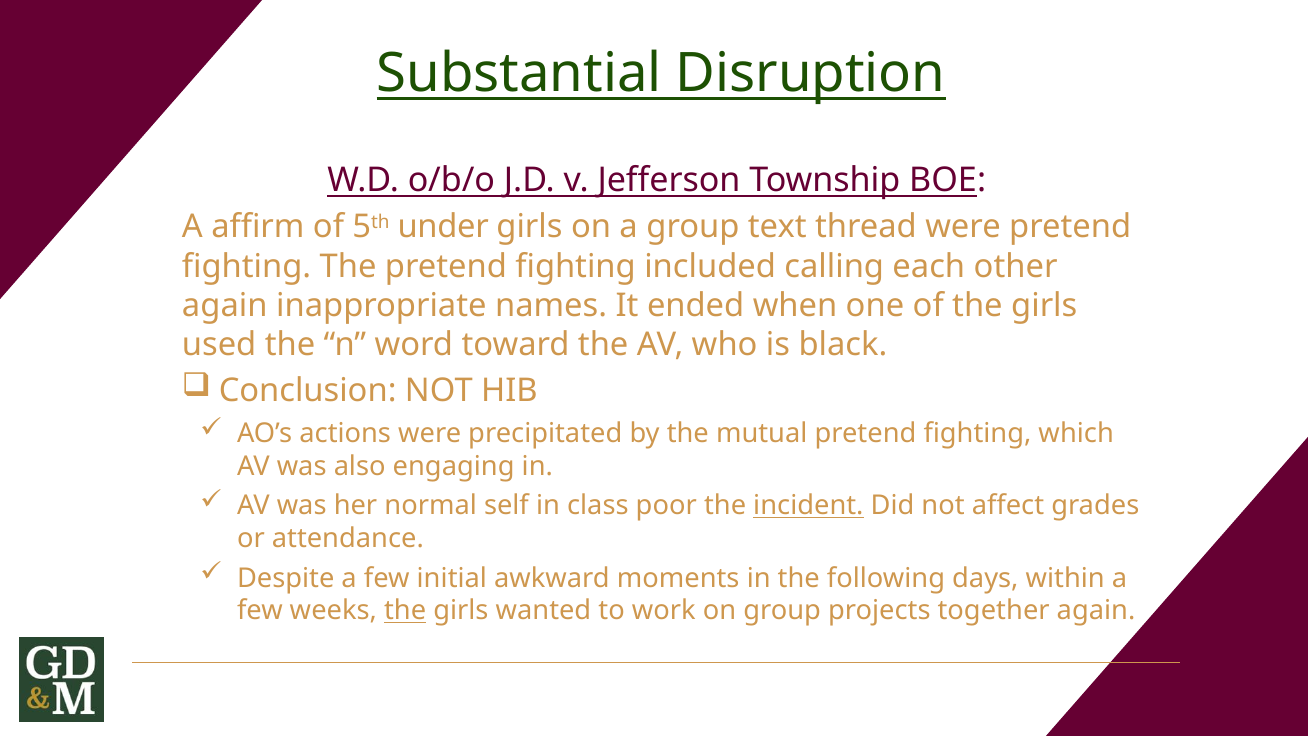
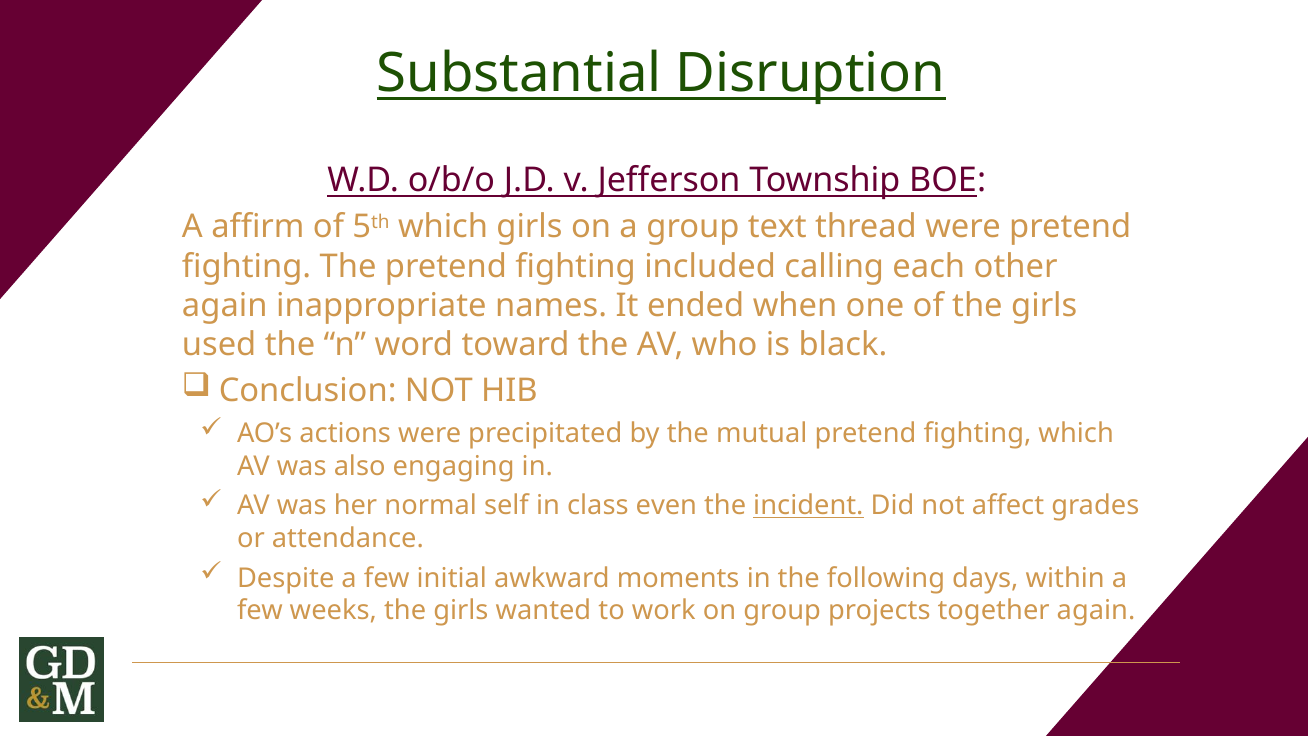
5th under: under -> which (443, 227)
poor: poor -> even (666, 506)
the underline: present -> none (405, 611)
